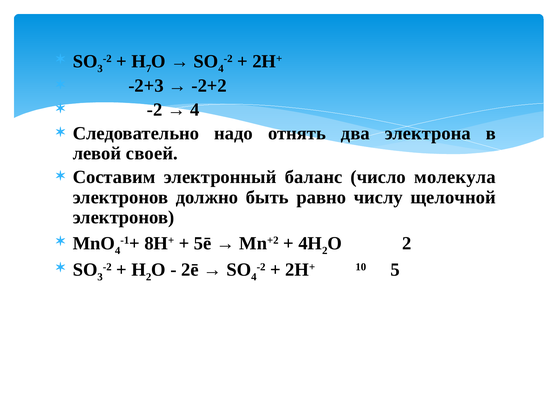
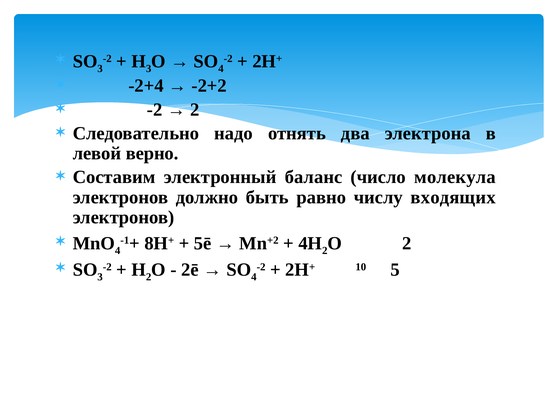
7: 7 -> 3 (149, 69)
-2+3: -2+3 -> -2+4 (146, 86)
4: 4 -> 2 (195, 110)
своей: своей -> верно (152, 153)
щелочной: щелочной -> входящих (453, 197)
